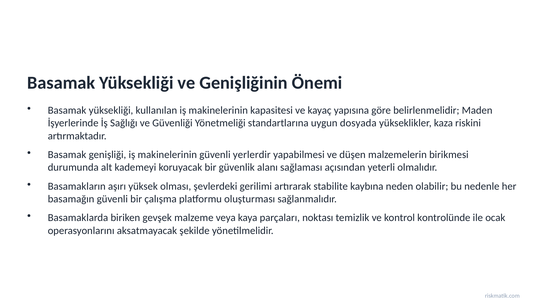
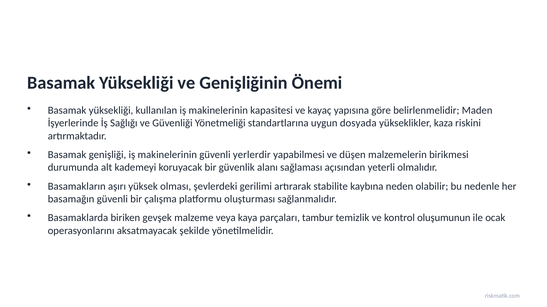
noktası: noktası -> tambur (318, 218)
kontrolünde: kontrolünde -> oluşumunun (444, 218)
